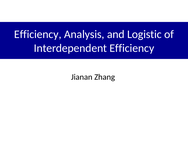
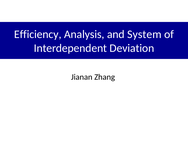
Logistic: Logistic -> System (144, 34)
Interdependent Efficiency: Efficiency -> Deviation (132, 48)
